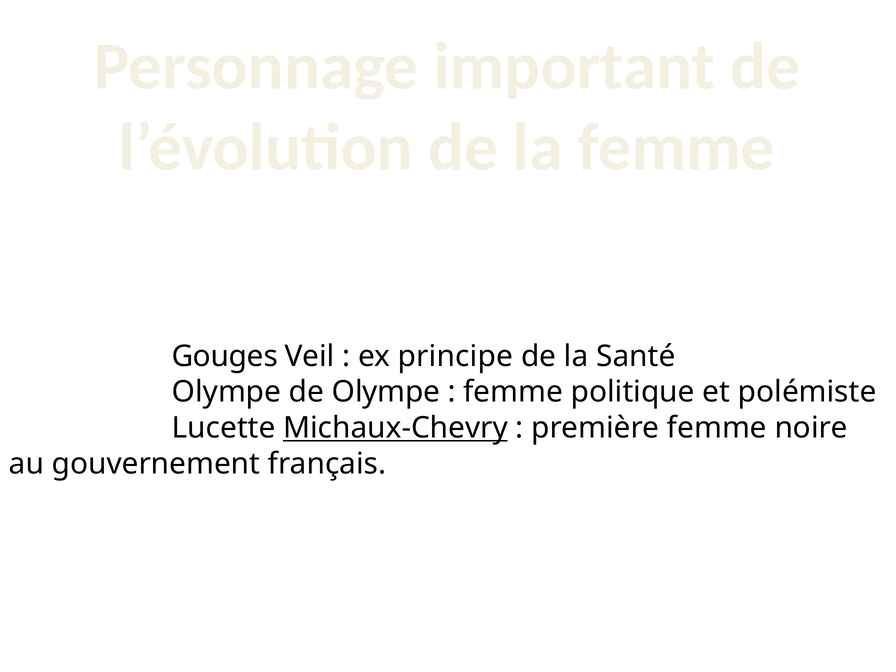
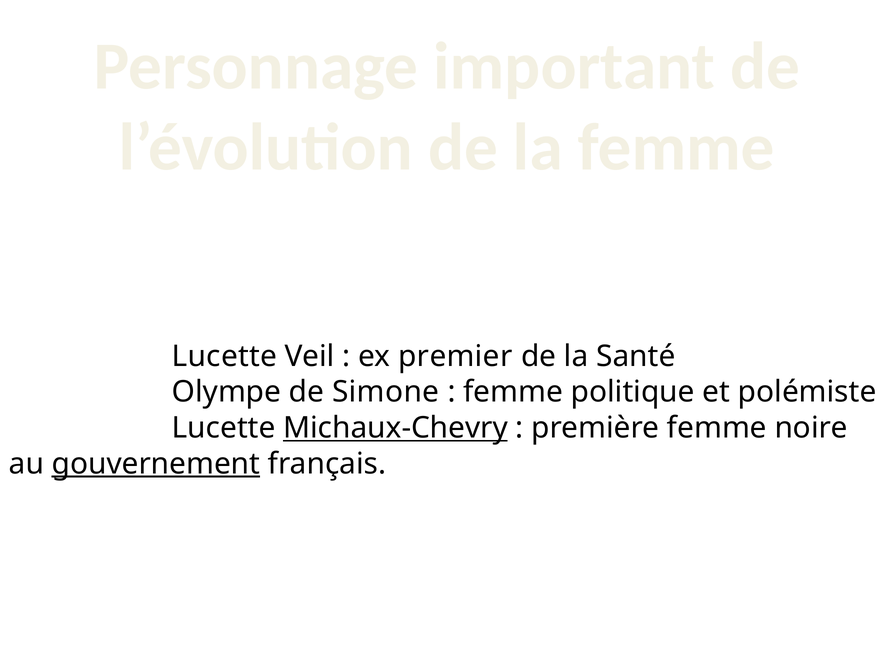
Gouges: Gouges -> Lucette (224, 356)
principe: principe -> premier (455, 356)
de Olympe: Olympe -> Simone (386, 392)
gouvernement underline: none -> present (156, 464)
